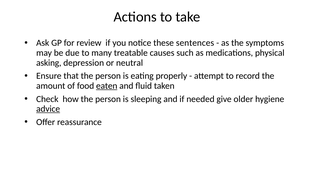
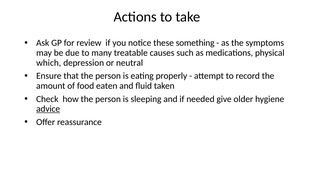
sentences: sentences -> something (195, 43)
asking: asking -> which (49, 63)
eaten underline: present -> none (107, 86)
